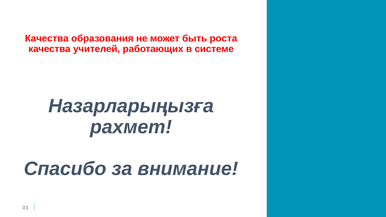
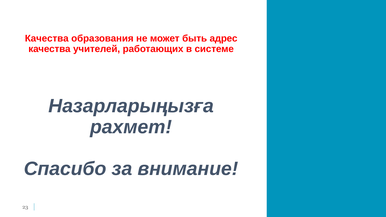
роста: роста -> адрес (224, 39)
